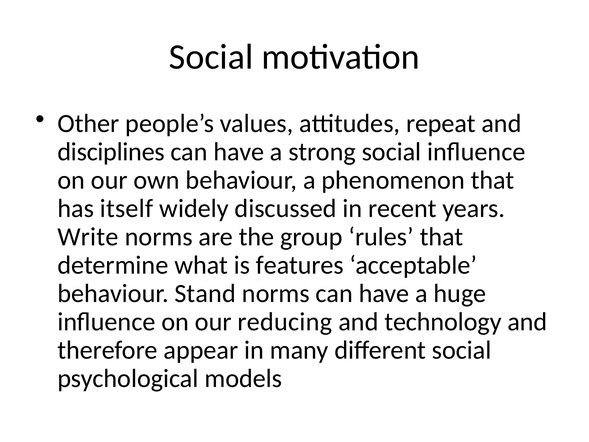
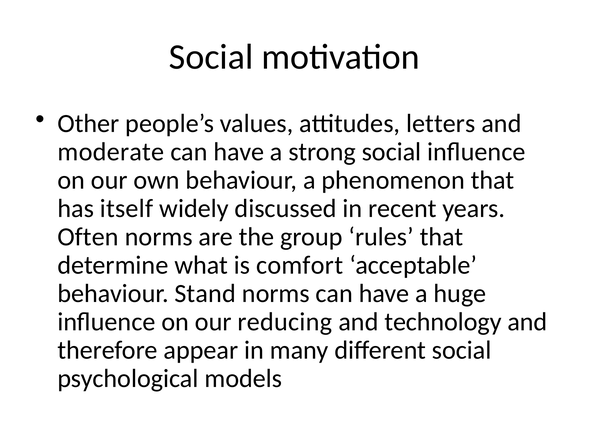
repeat: repeat -> letters (441, 124)
disciplines: disciplines -> moderate (111, 152)
Write: Write -> Often (88, 237)
features: features -> comfort (300, 265)
